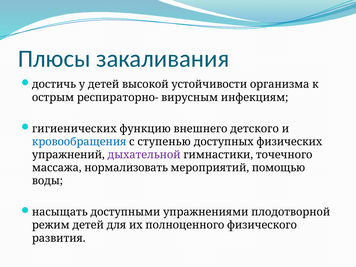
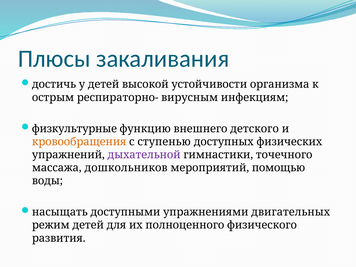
гигиенических: гигиенических -> физкультурные (74, 129)
кровообращения colour: blue -> orange (79, 142)
нормализовать: нормализовать -> дошкольников (126, 168)
плодотворной: плодотворной -> двигательных (291, 212)
